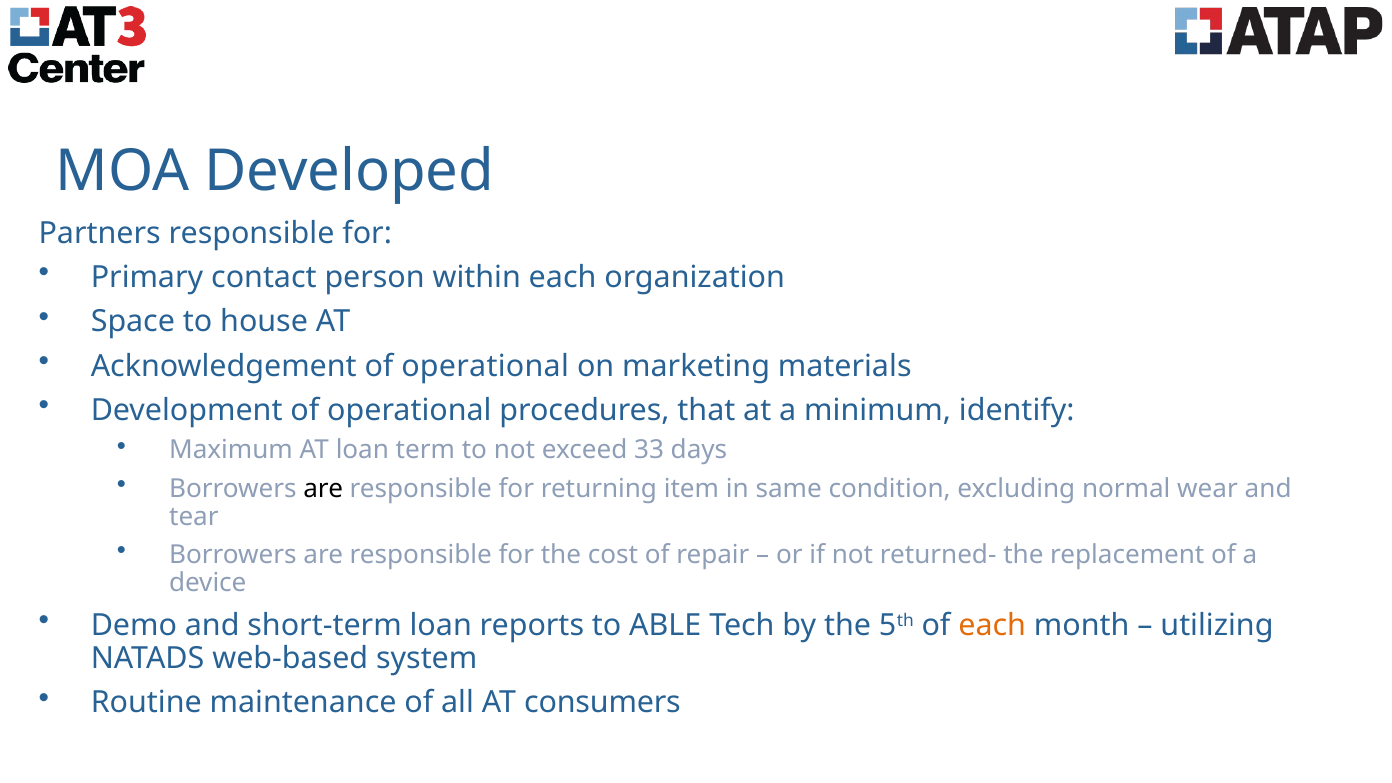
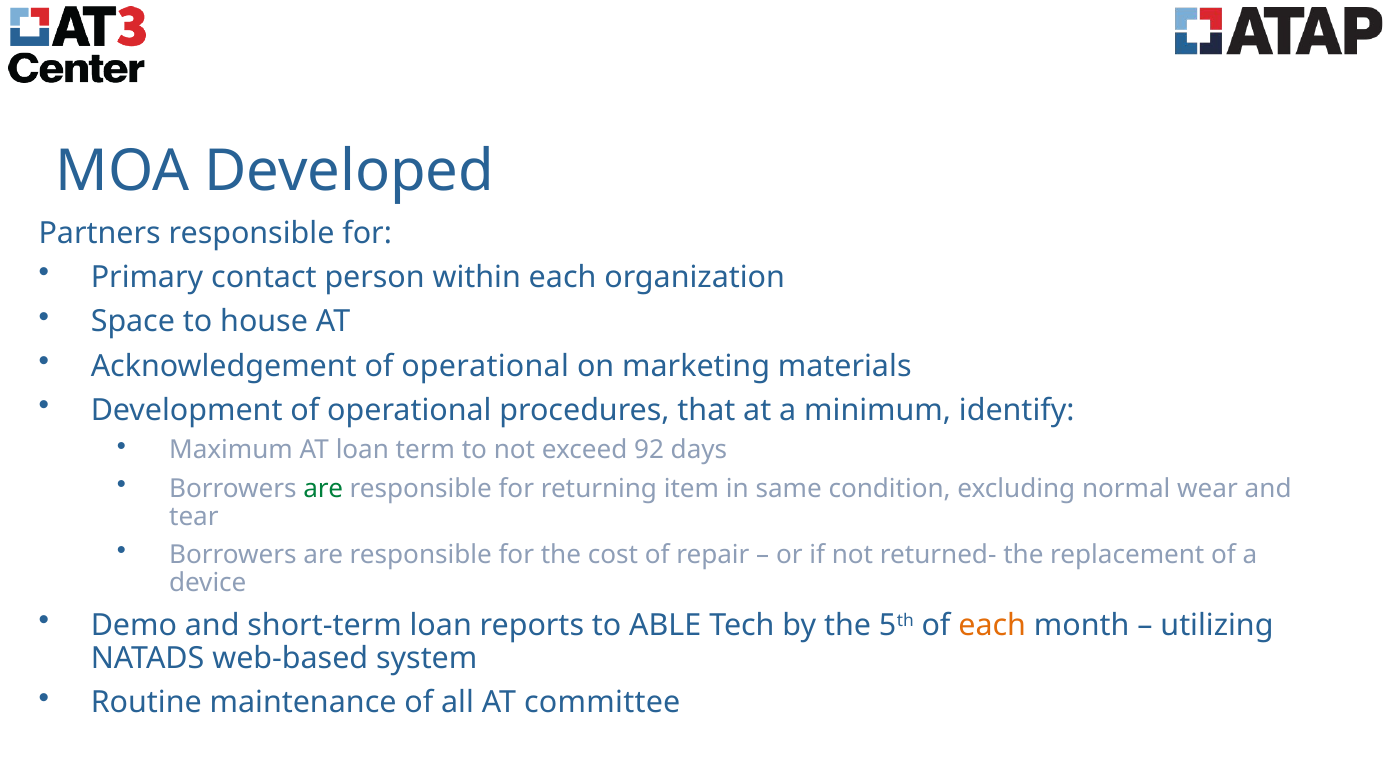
33: 33 -> 92 (649, 450)
are colour: black -> green (323, 488)
consumers: consumers -> committee (602, 703)
